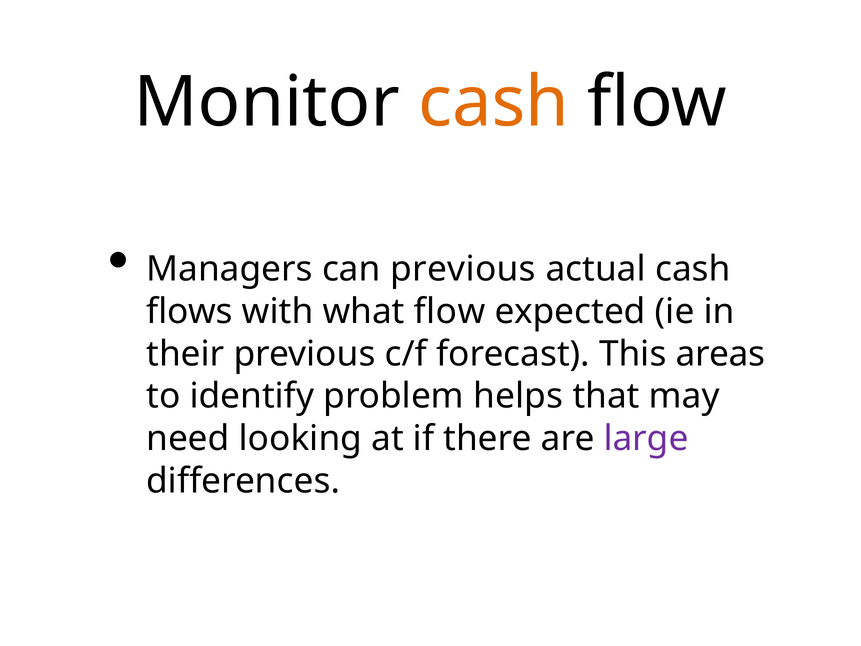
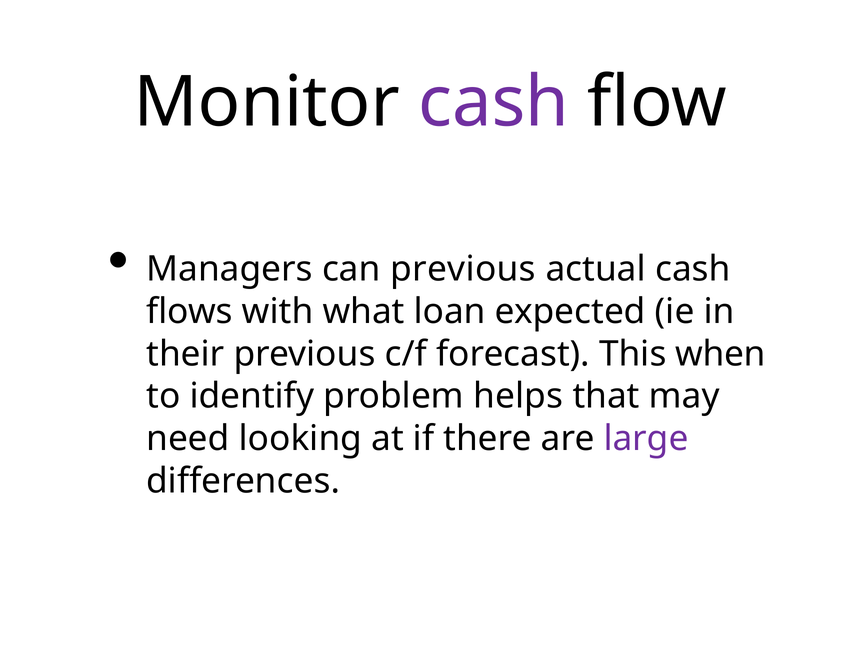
cash colour: orange -> purple (494, 102)
what flow: flow -> loan (450, 311)
areas: areas -> when (721, 354)
